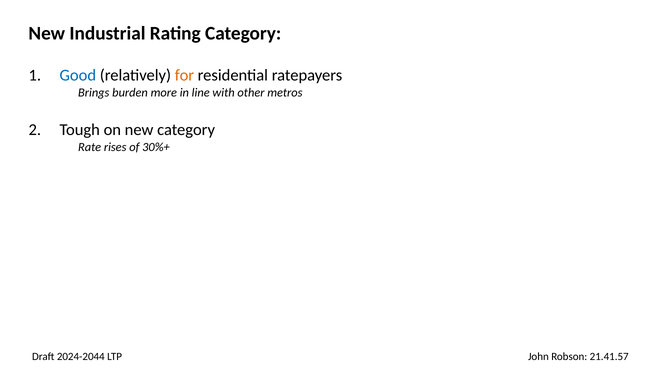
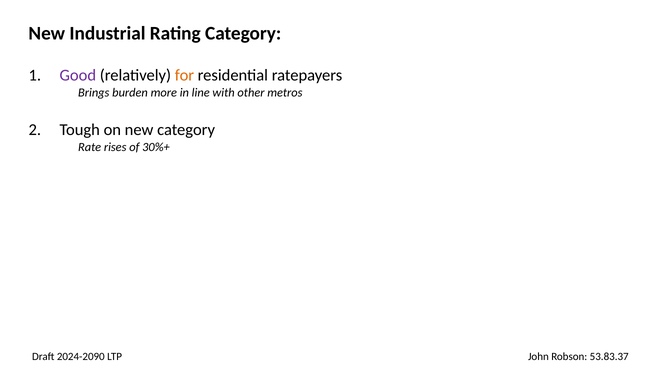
Good colour: blue -> purple (78, 75)
2024-2044: 2024-2044 -> 2024-2090 (81, 356)
21.41.57: 21.41.57 -> 53.83.37 (609, 356)
